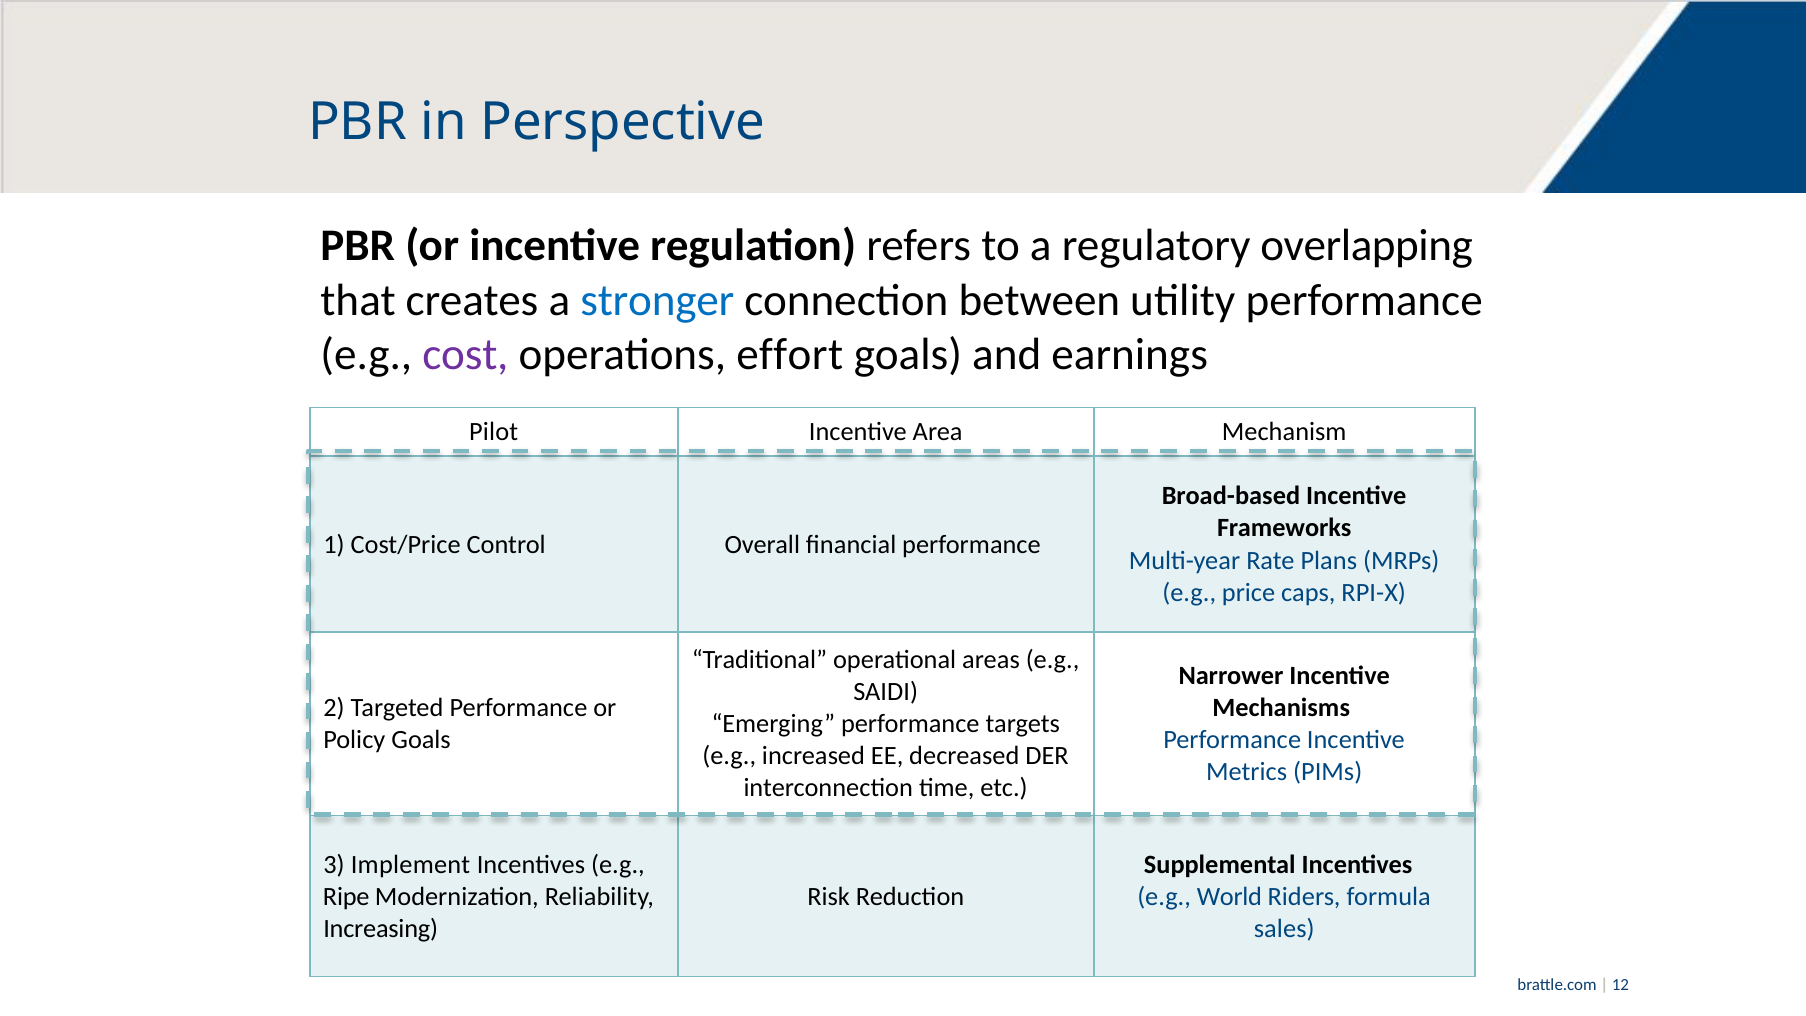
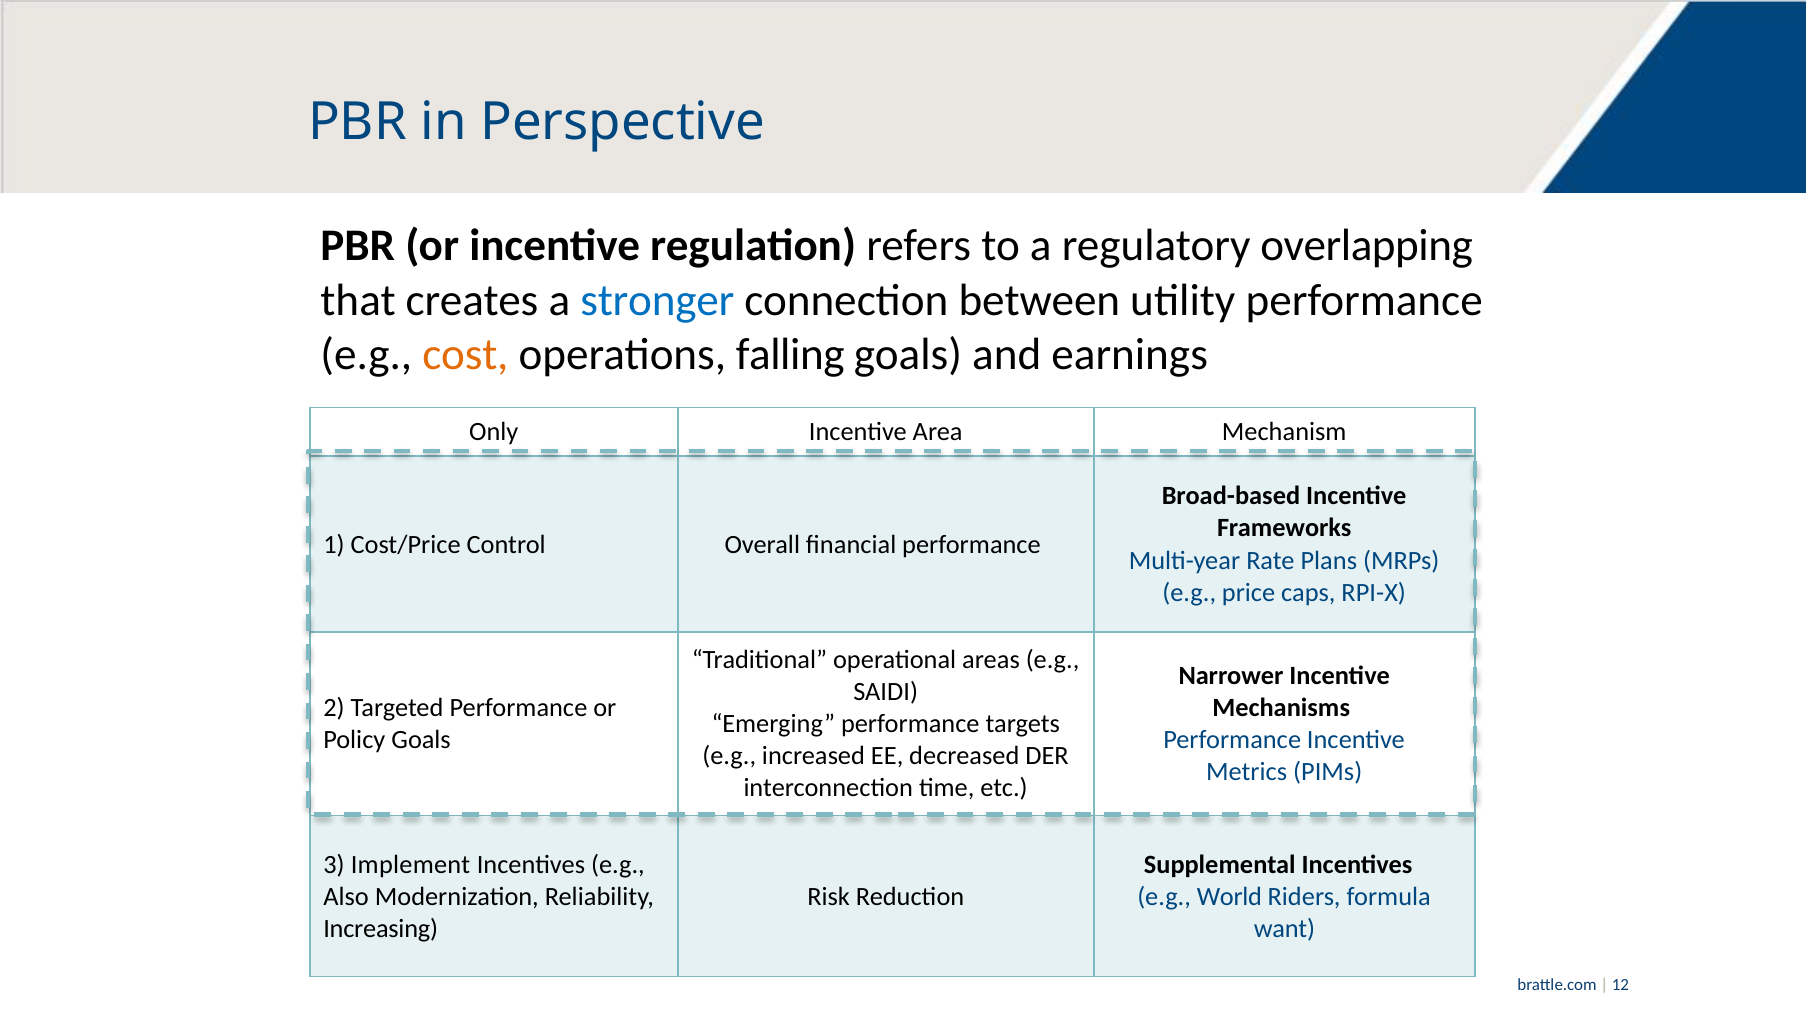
cost colour: purple -> orange (465, 354)
effort: effort -> falling (790, 354)
Pilot: Pilot -> Only (494, 432)
Ripe: Ripe -> Also (346, 896)
sales: sales -> want (1284, 928)
